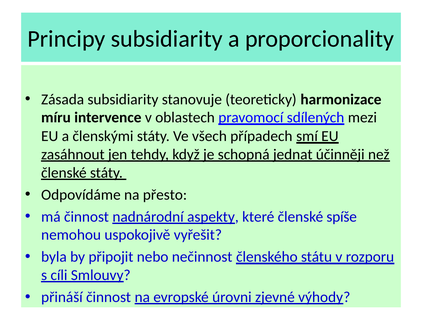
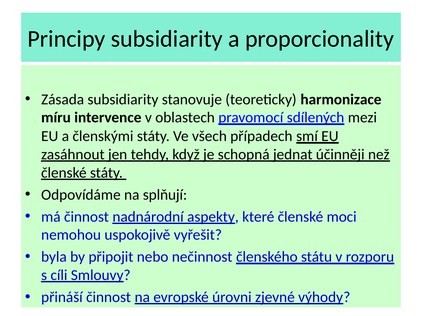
přesto: přesto -> splňují (165, 195)
spíše: spíše -> moci (342, 217)
